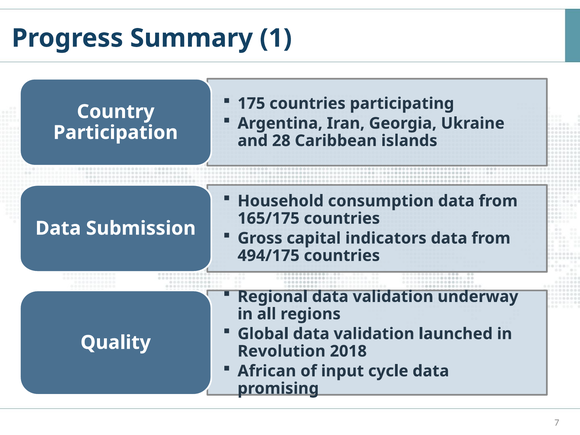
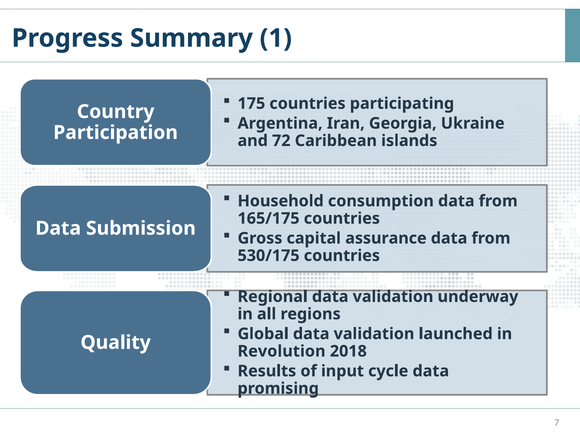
28: 28 -> 72 (281, 141)
indicators: indicators -> assurance (386, 238)
494/175: 494/175 -> 530/175 (269, 256)
African: African -> Results (267, 371)
